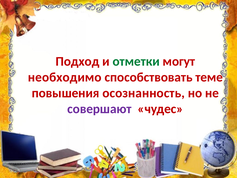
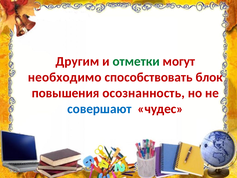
Подход: Подход -> Другим (77, 61)
теме: теме -> блок (209, 77)
совершают colour: purple -> blue (99, 109)
